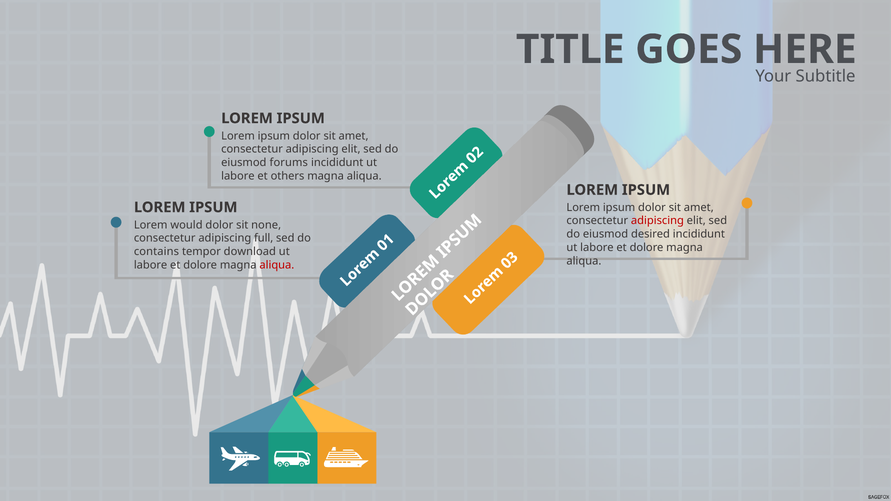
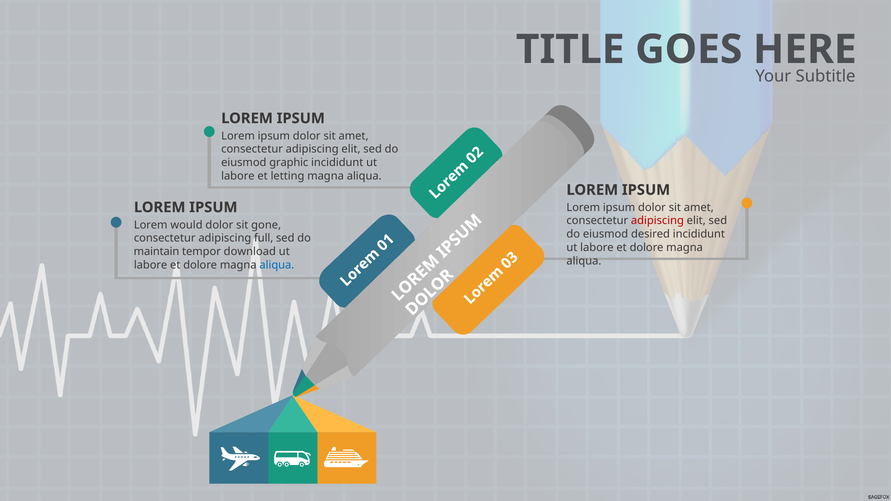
forums: forums -> graphic (289, 163)
others: others -> letting (287, 176)
none: none -> gone (266, 225)
contains: contains -> maintain (157, 252)
aliqua colour: red -> blue (277, 265)
